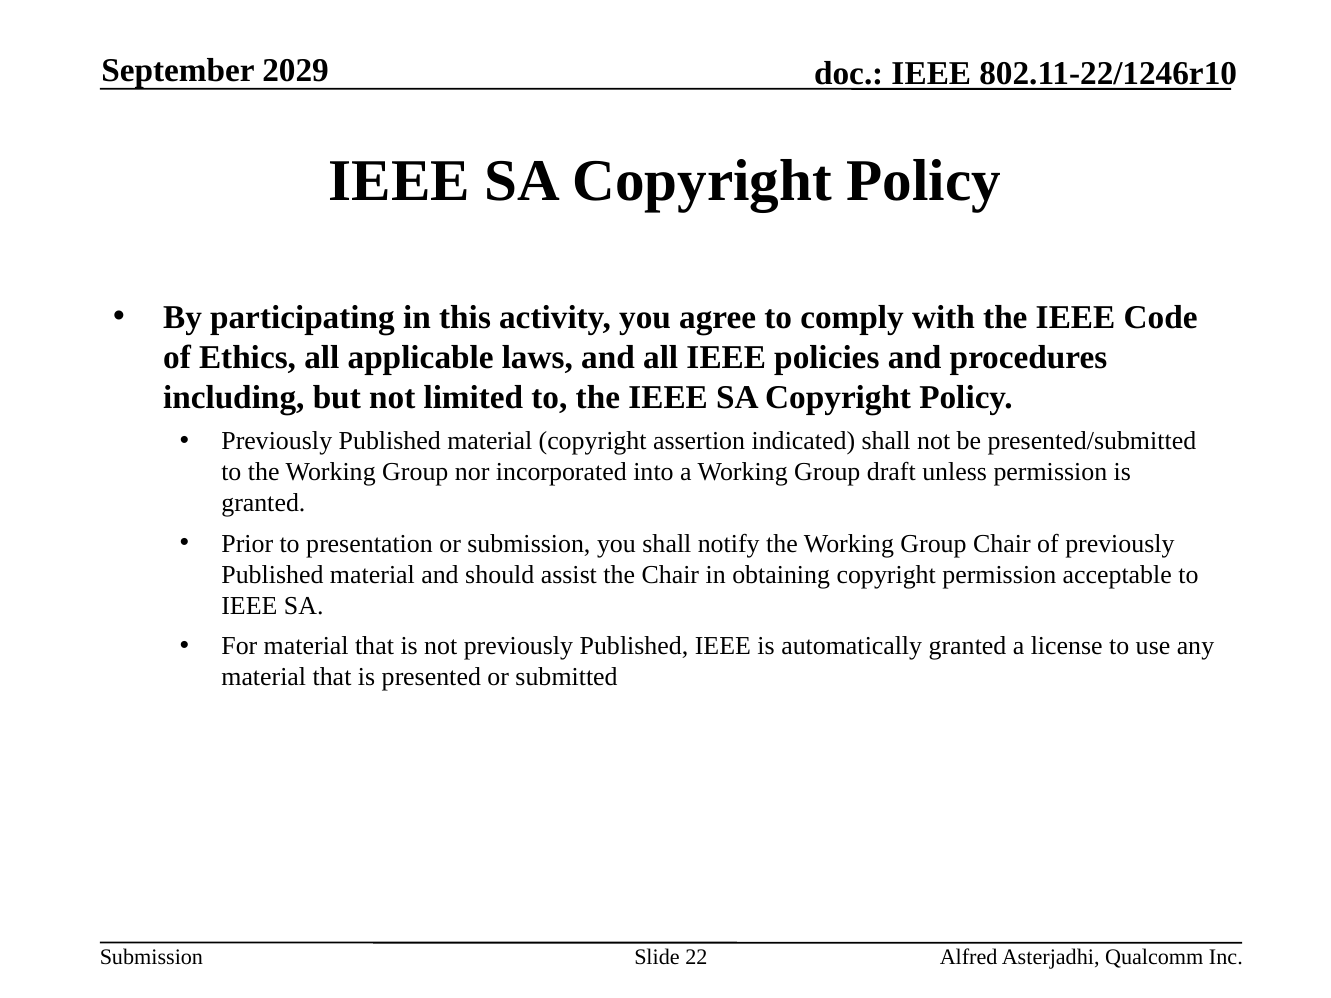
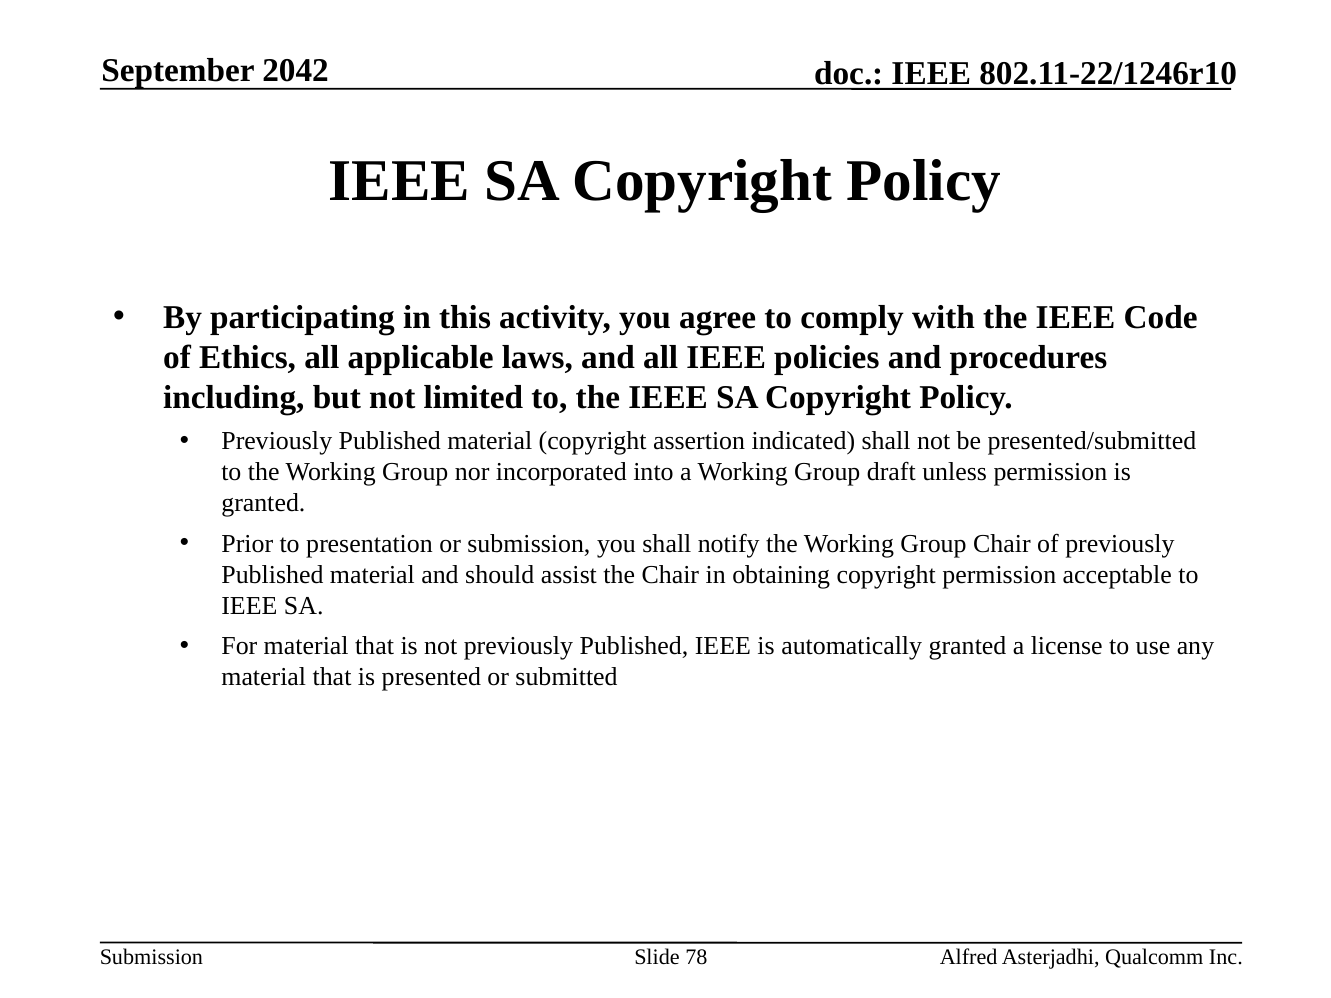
2029: 2029 -> 2042 (296, 71)
22: 22 -> 78 (696, 957)
